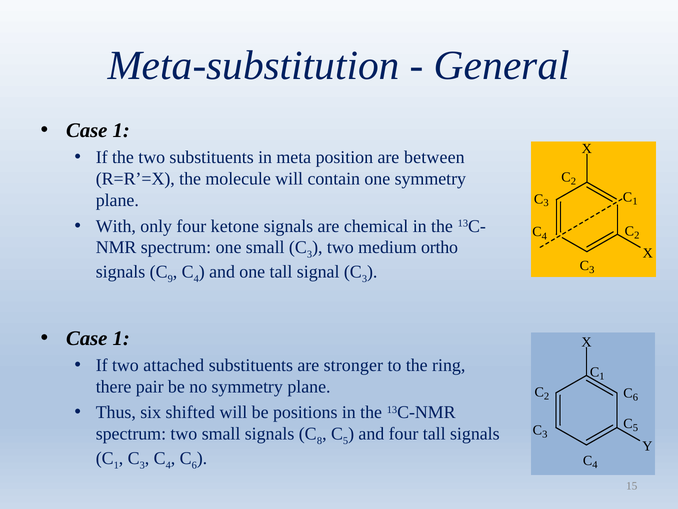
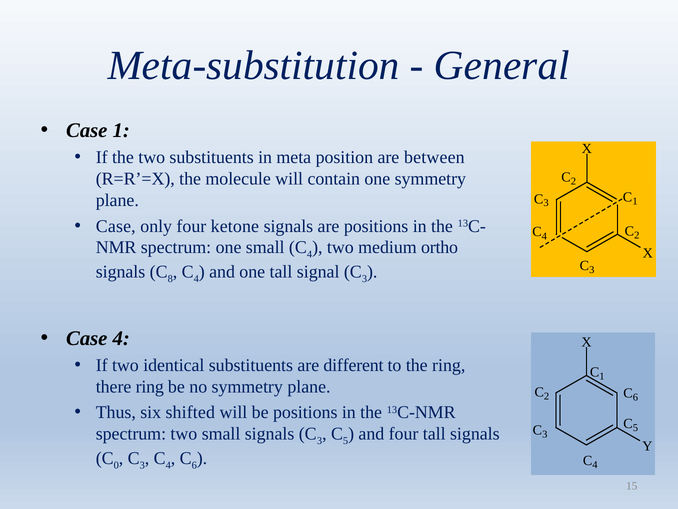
With: With -> Case (116, 226)
are chemical: chemical -> positions (376, 226)
3: 3 -> 4 (310, 254)
9: 9 -> 8 (170, 279)
1: 1 -> 4 (121, 338)
attached: attached -> identical (174, 365)
stronger: stronger -> different (353, 365)
there pair: pair -> ring (150, 386)
8: 8 -> 3 (320, 440)
1: 1 -> 0 (116, 465)
